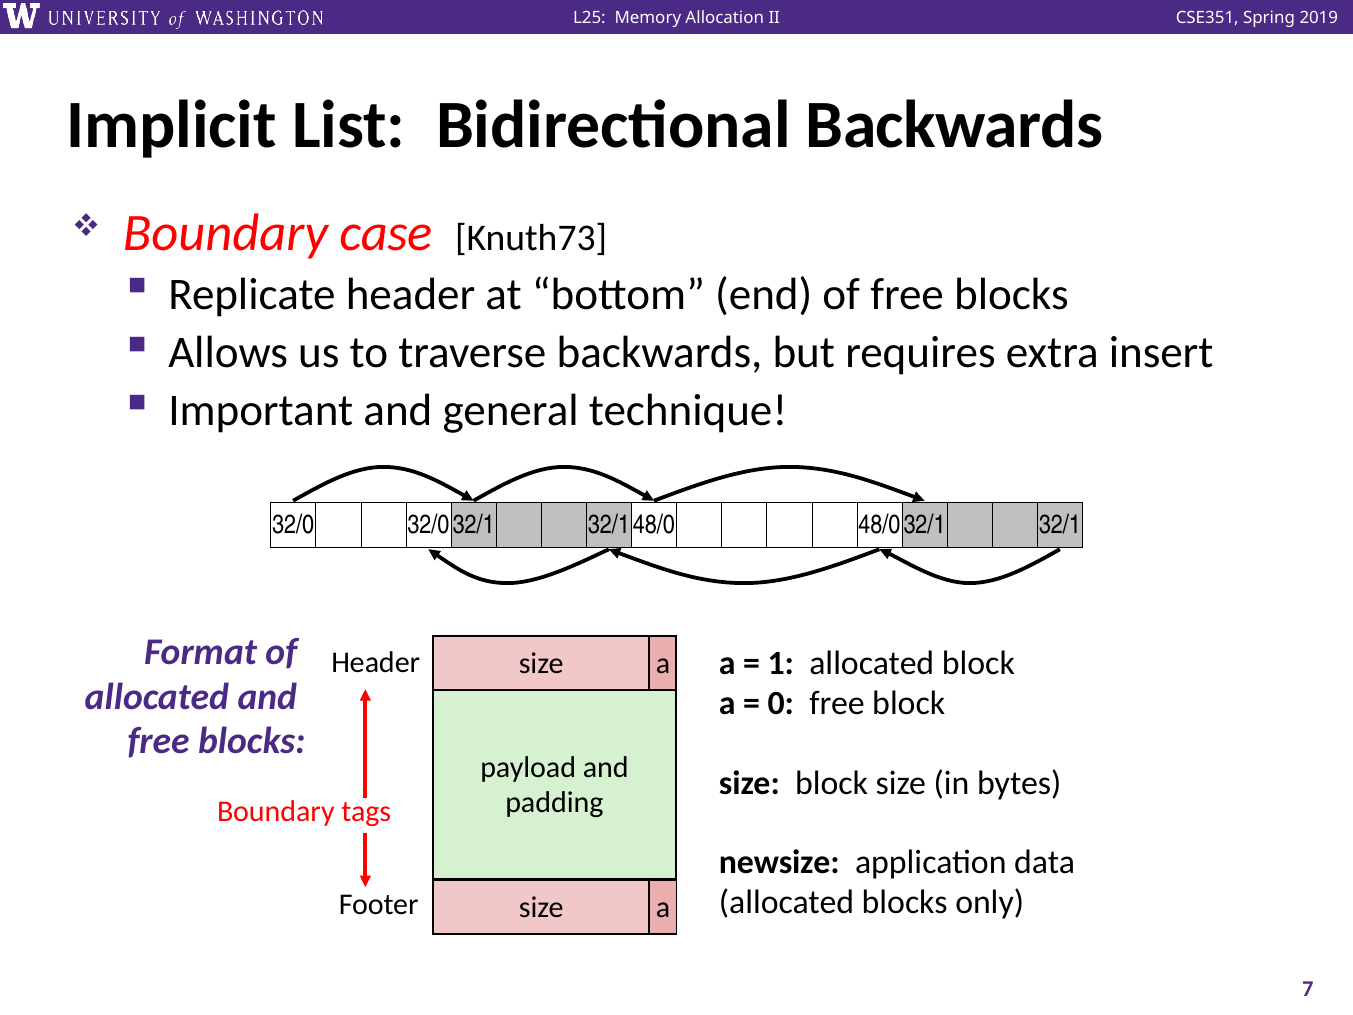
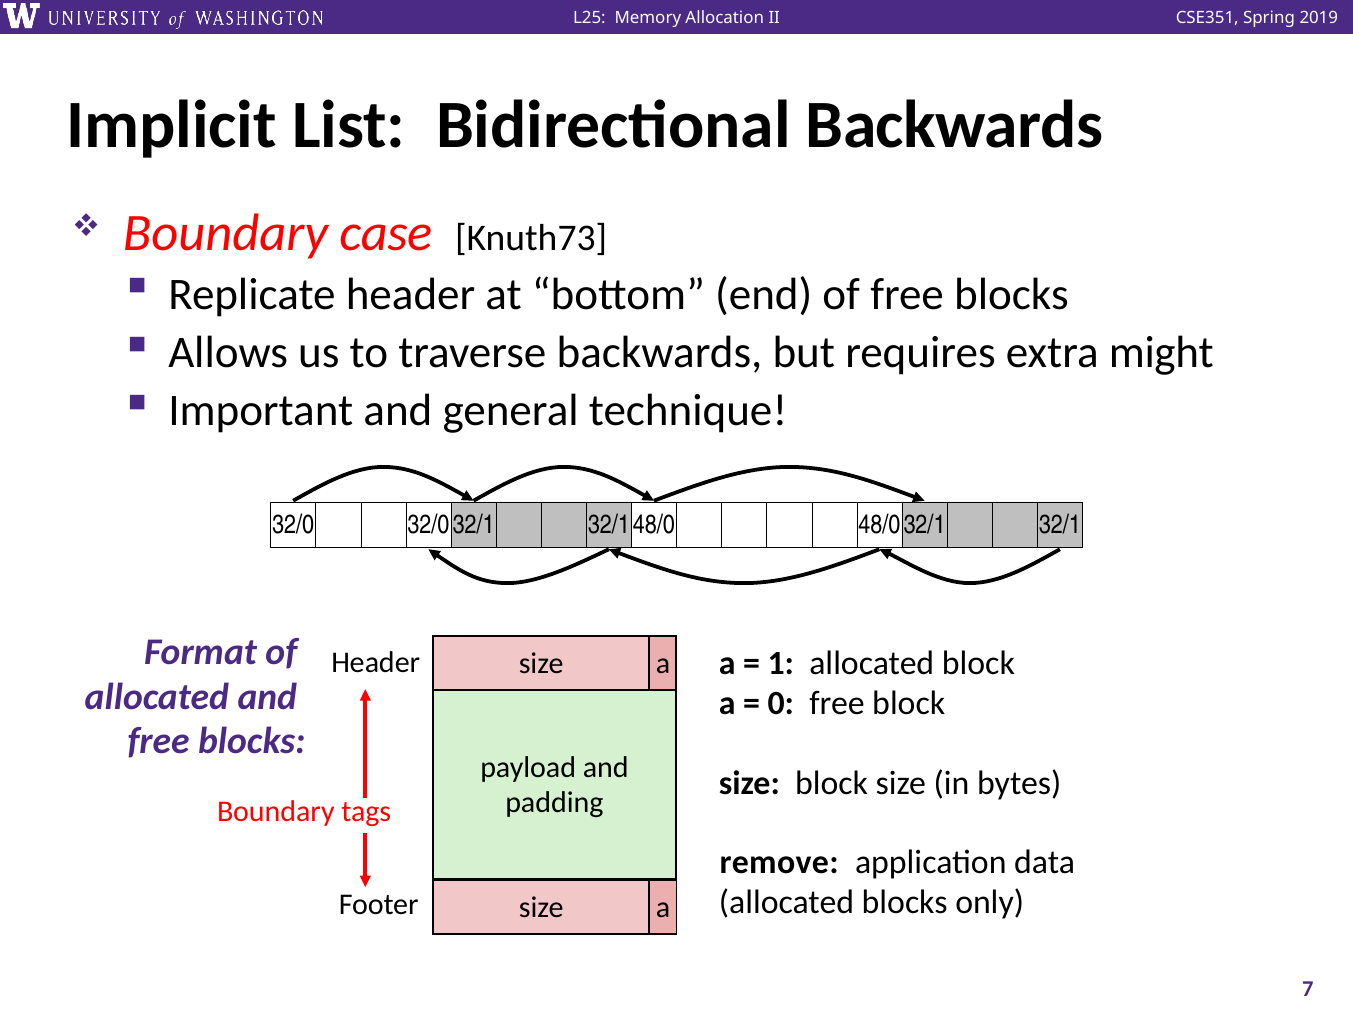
insert: insert -> might (1161, 353)
newsize: newsize -> remove (779, 862)
